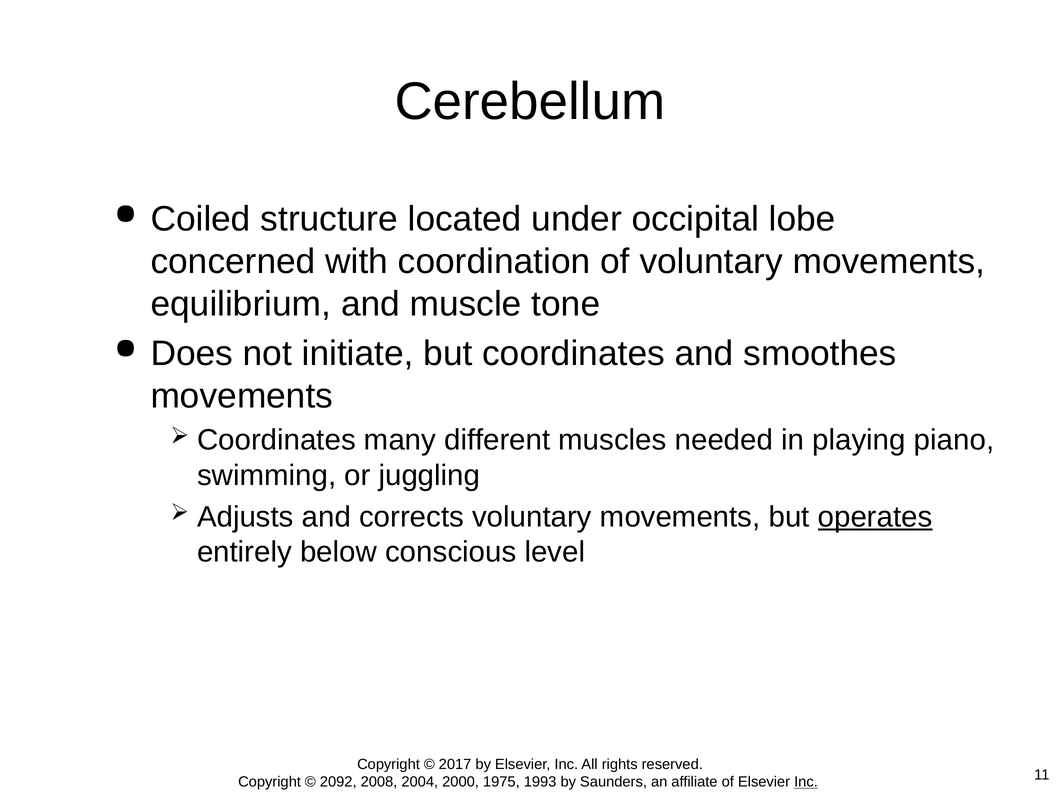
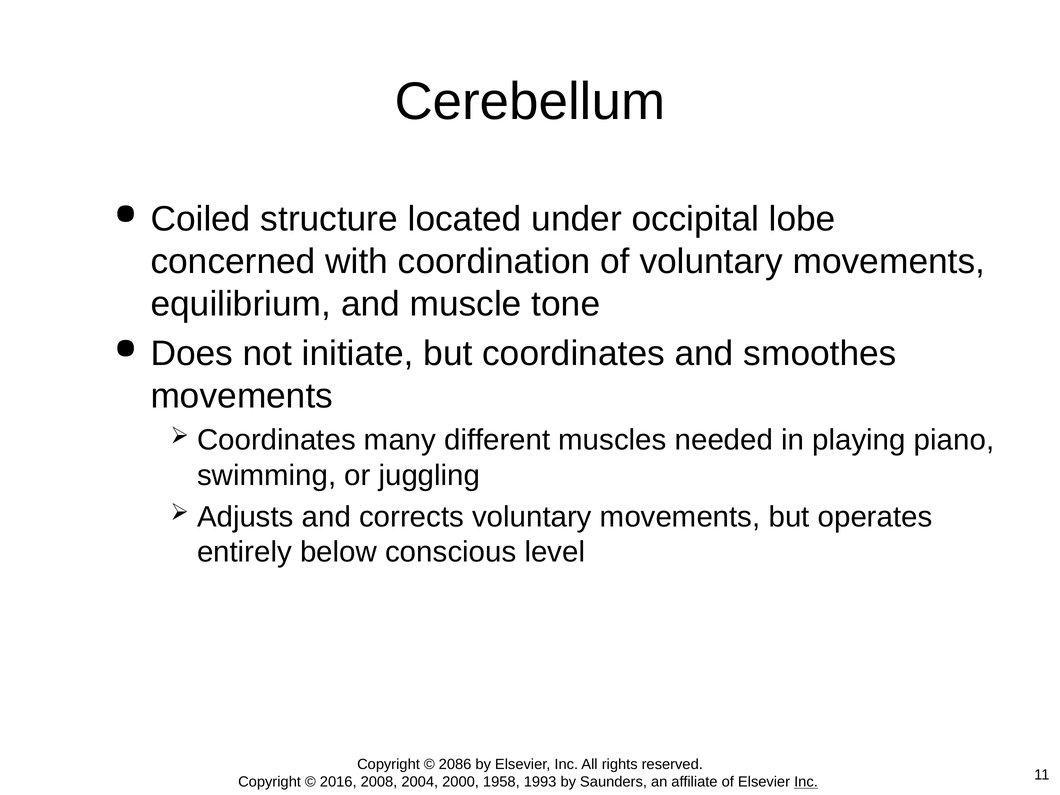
operates underline: present -> none (875, 517)
2017: 2017 -> 2086 (455, 764)
2092: 2092 -> 2016 (338, 782)
1975: 1975 -> 1958 (501, 782)
